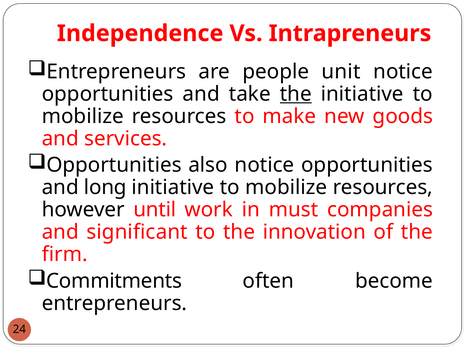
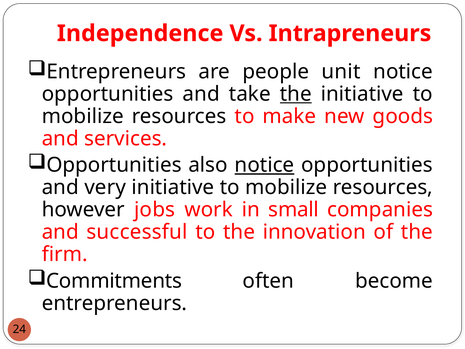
notice underline: none -> present (264, 165)
long: long -> very (105, 187)
until: until -> jobs (155, 210)
must: must -> small (294, 210)
significant: significant -> successful (137, 232)
